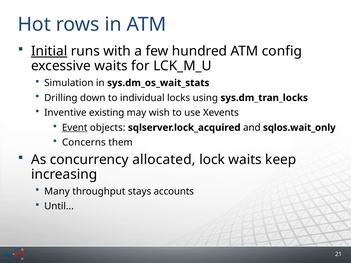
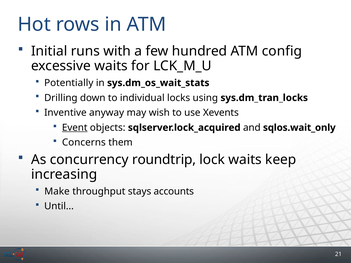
Initial underline: present -> none (49, 51)
Simulation: Simulation -> Potentially (69, 83)
existing: existing -> anyway (107, 113)
allocated: allocated -> roundtrip (164, 160)
Many: Many -> Make (57, 191)
